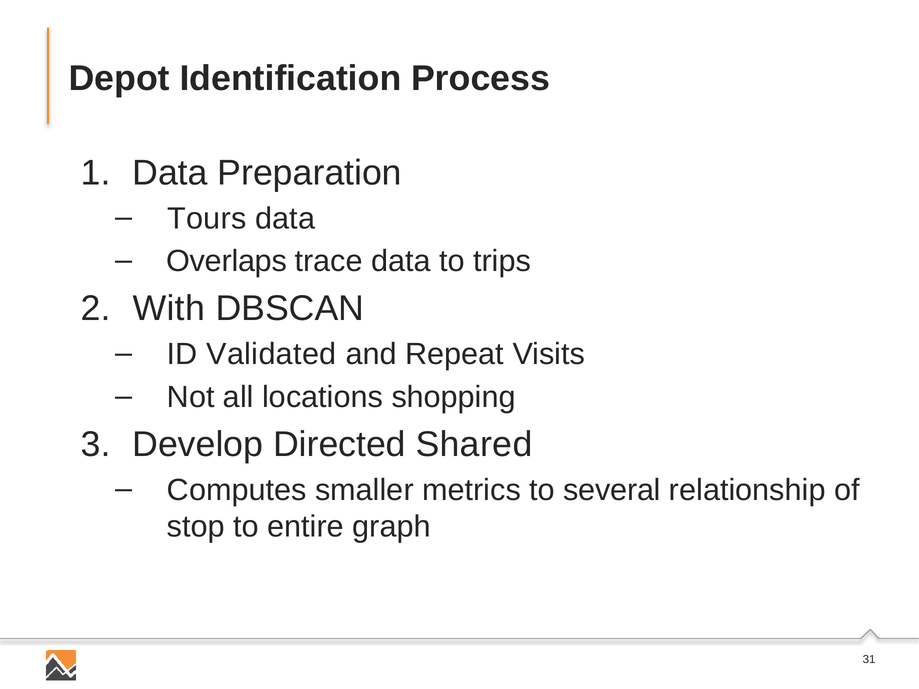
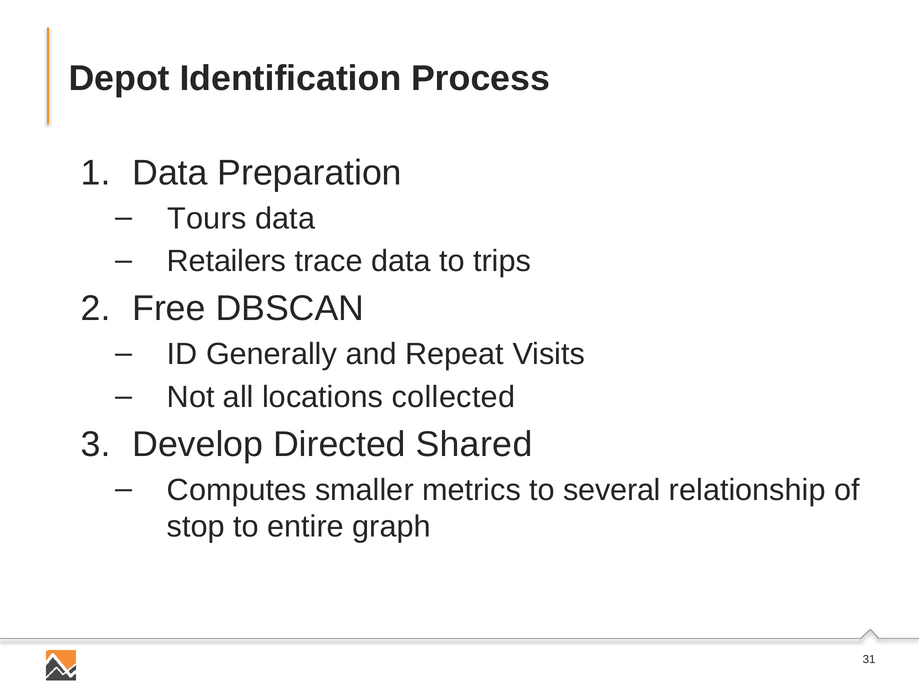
Overlaps: Overlaps -> Retailers (227, 261)
With: With -> Free (169, 309)
Validated: Validated -> Generally (272, 354)
shopping: shopping -> collected (454, 397)
